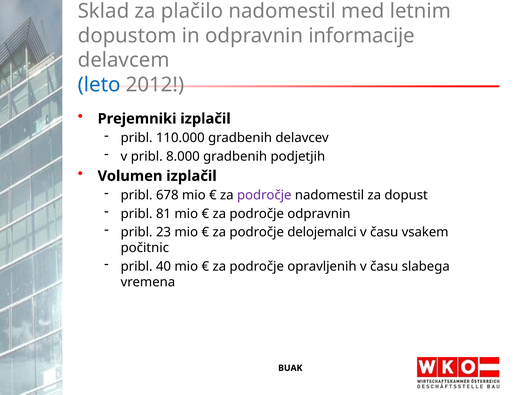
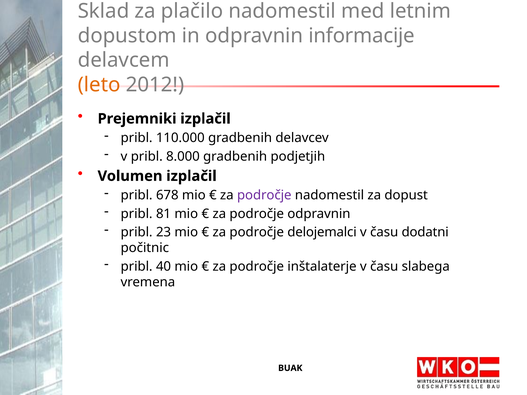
leto colour: blue -> orange (99, 85)
vsakem: vsakem -> dodatni (425, 232)
opravljenih: opravljenih -> inštalaterje (322, 267)
